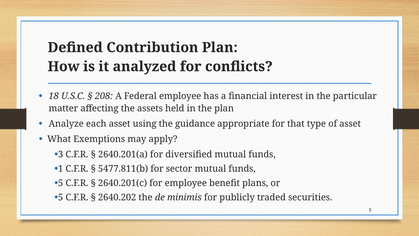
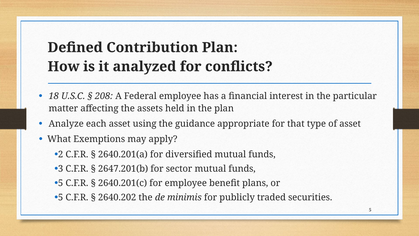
3: 3 -> 2 (61, 154)
1: 1 -> 3 (61, 169)
5477.811(b: 5477.811(b -> 2647.201(b (123, 169)
